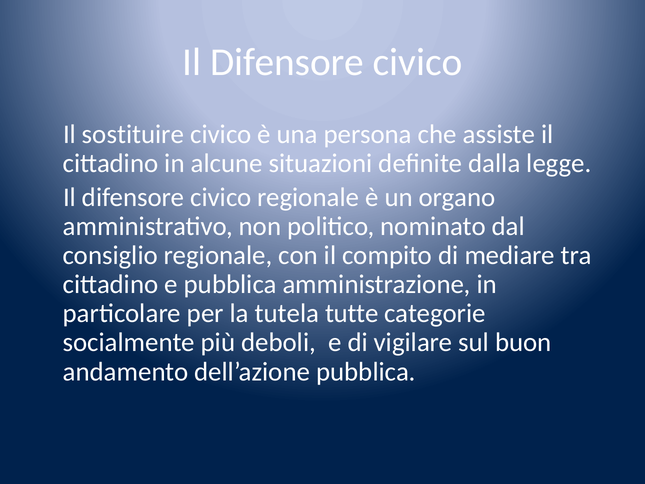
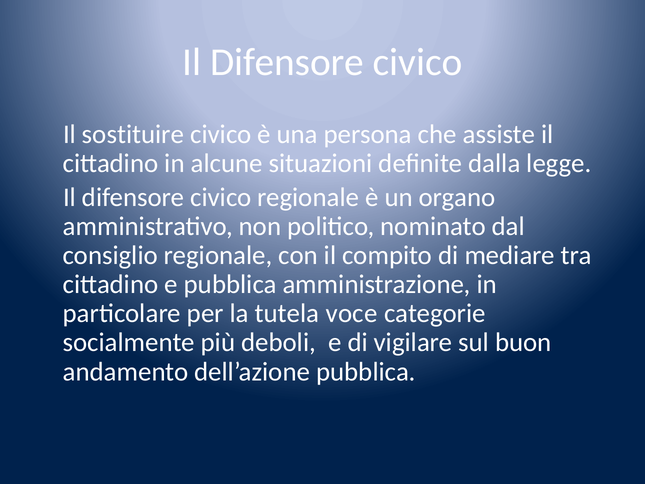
tutte: tutte -> voce (352, 313)
